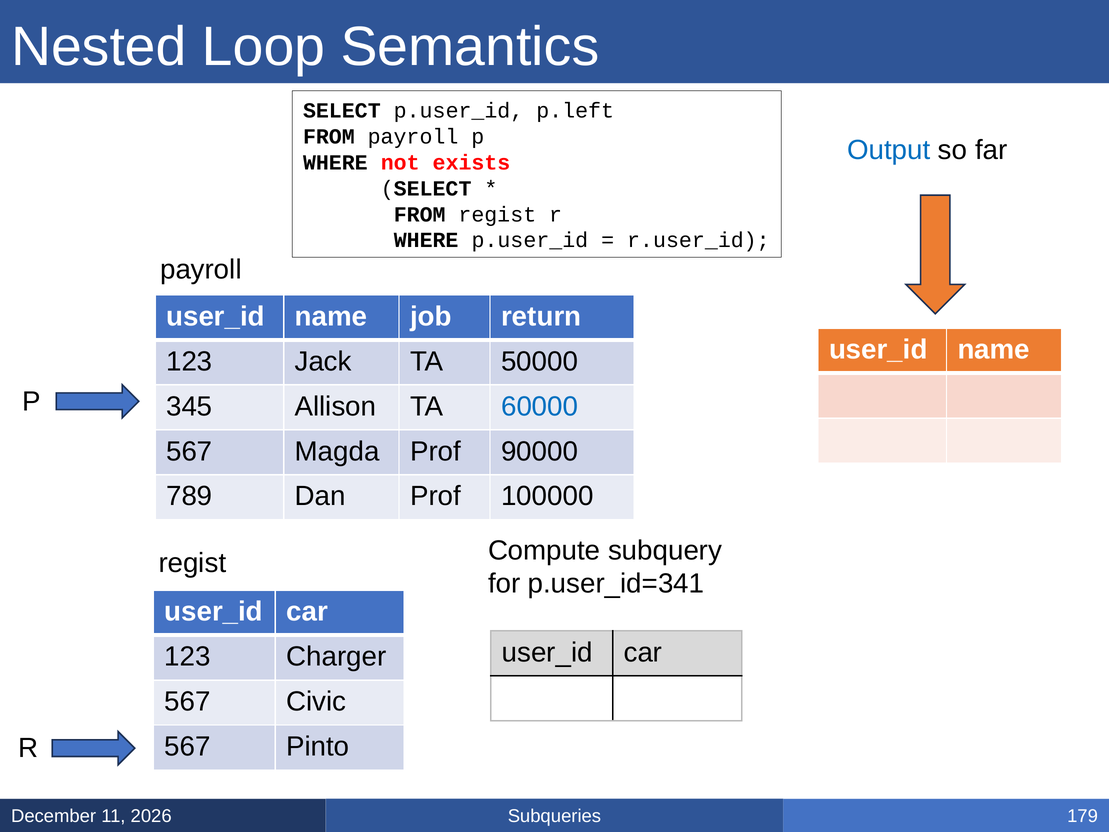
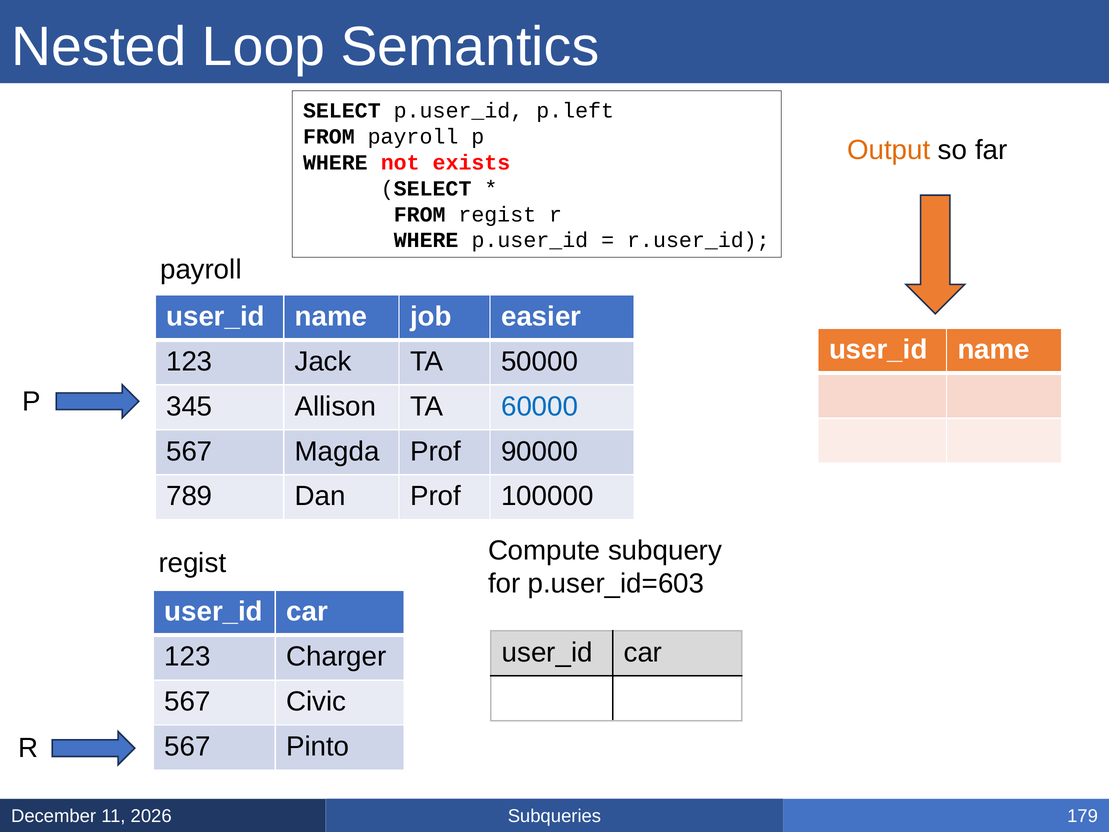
Output colour: blue -> orange (889, 150)
return: return -> easier (541, 316)
p.user_id=341: p.user_id=341 -> p.user_id=603 (616, 584)
